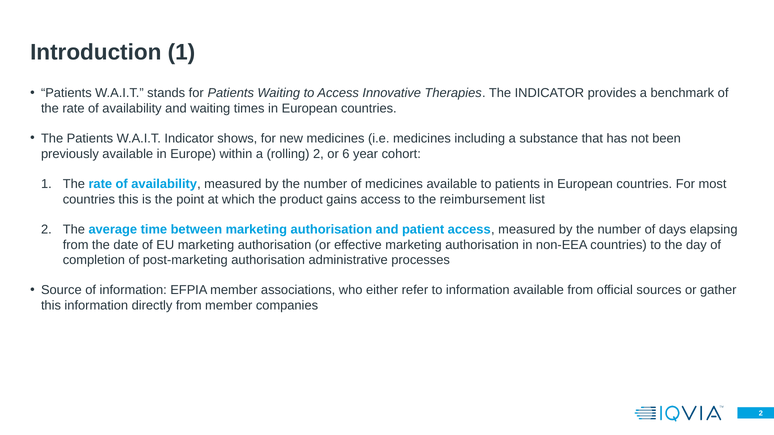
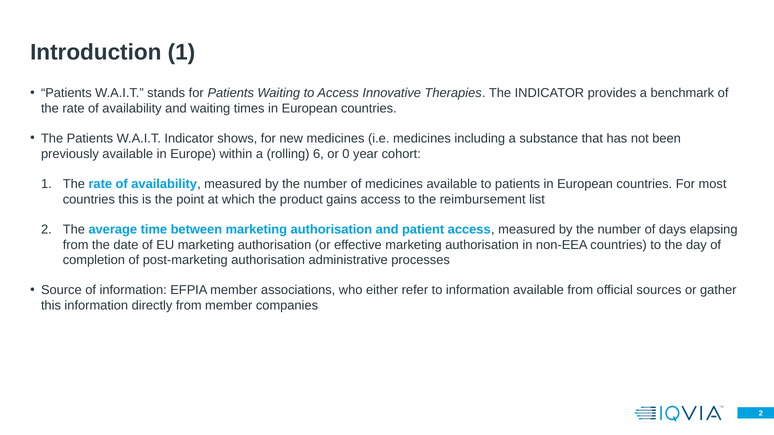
rolling 2: 2 -> 6 (318, 154)
6: 6 -> 0 (346, 154)
